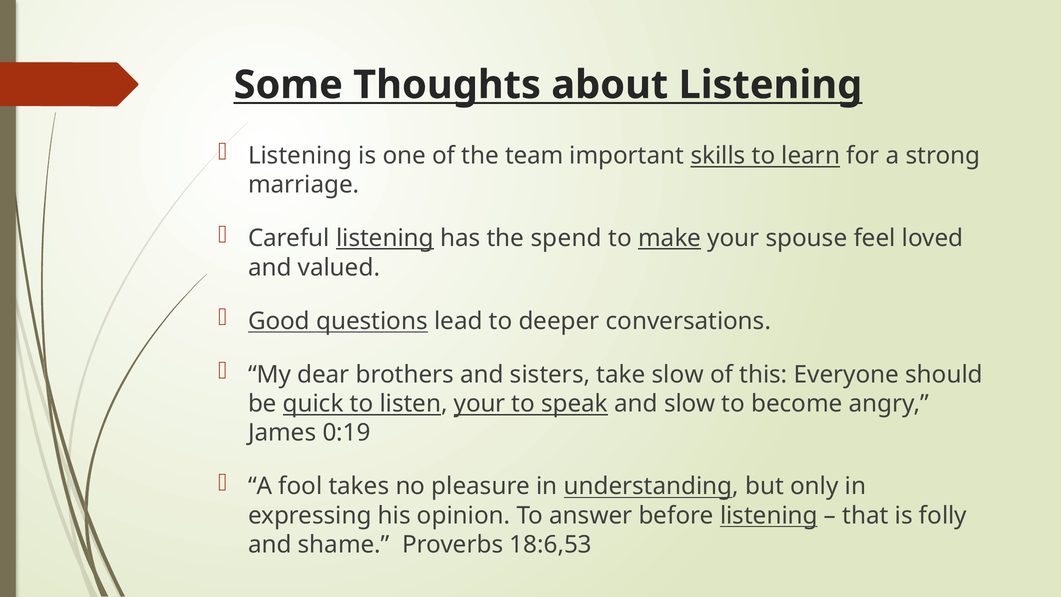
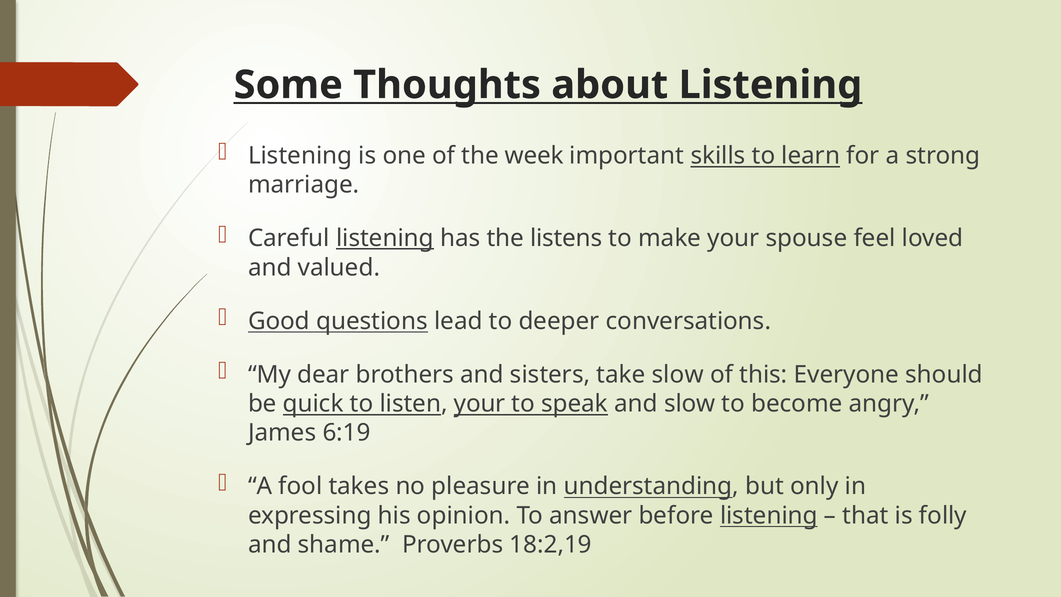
team: team -> week (534, 156)
spend: spend -> listens (566, 238)
make underline: present -> none (670, 238)
0:19: 0:19 -> 6:19 (347, 433)
18:6,53: 18:6,53 -> 18:2,19 (551, 545)
